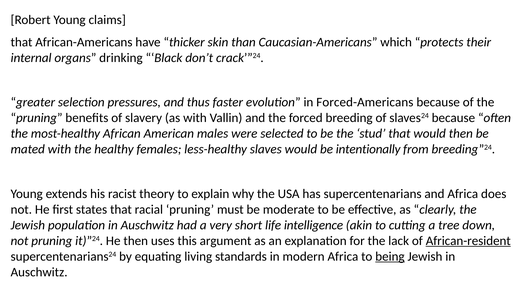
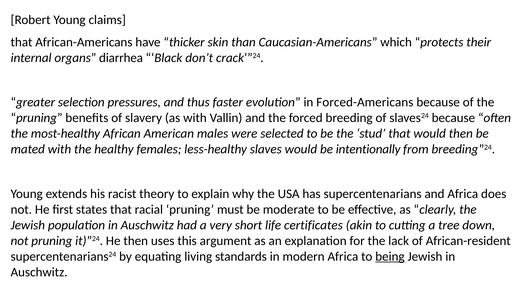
drinking: drinking -> diarrhea (121, 58)
intelligence: intelligence -> certificates (313, 225)
African-resident underline: present -> none (468, 240)
